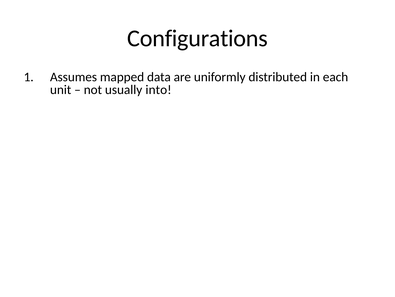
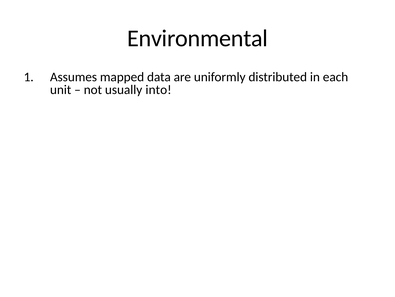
Configurations: Configurations -> Environmental (198, 38)
